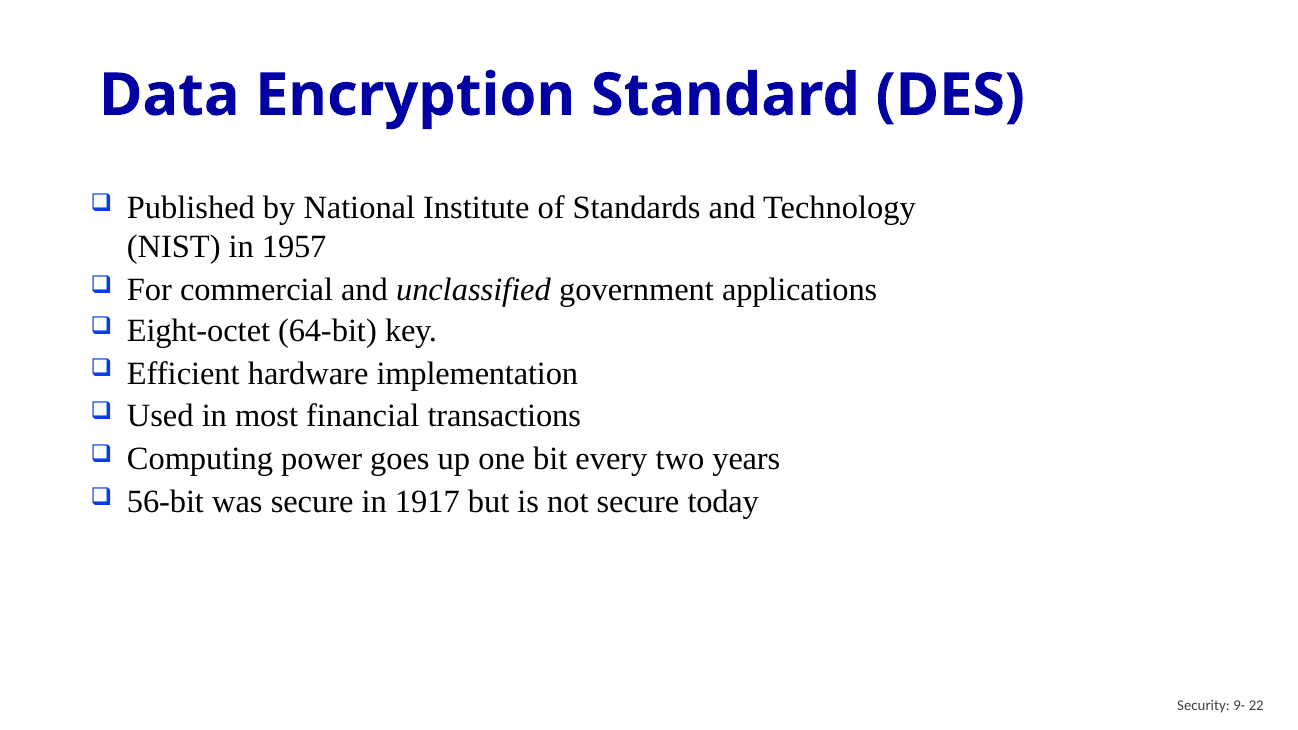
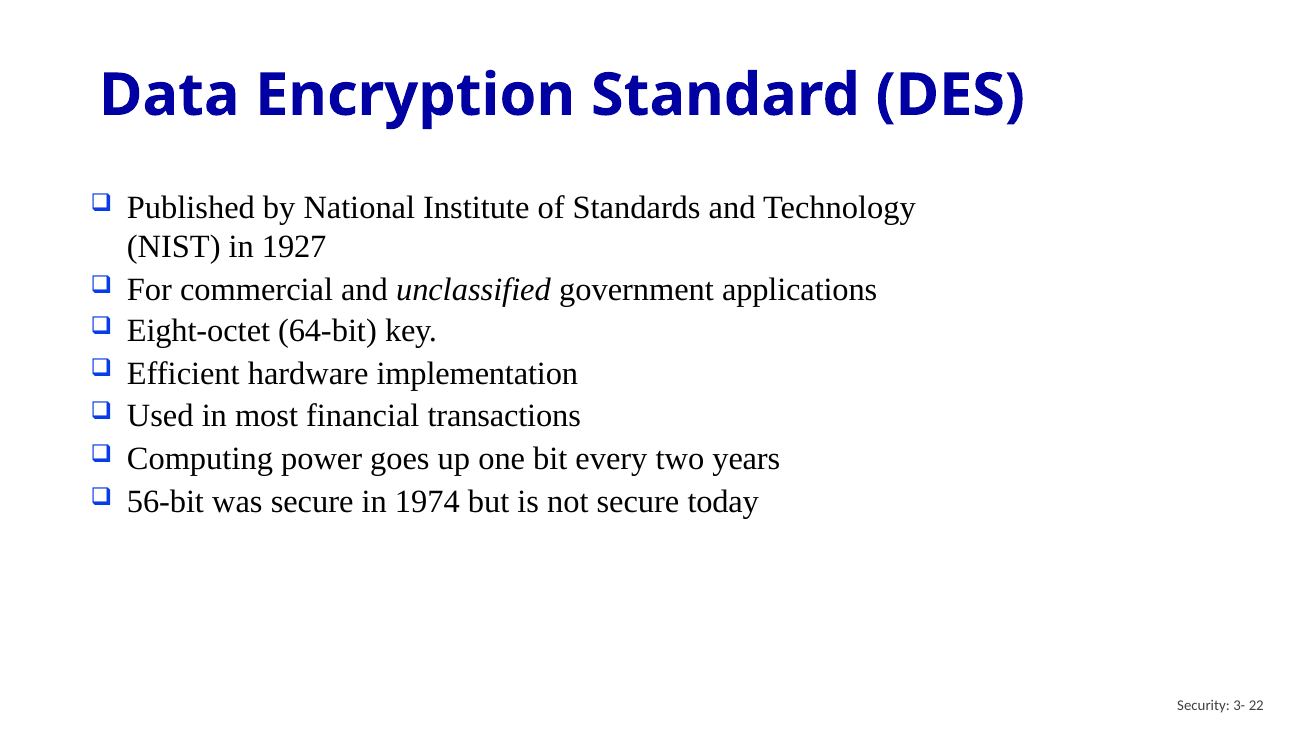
1957: 1957 -> 1927 (294, 247)
1917: 1917 -> 1974 (427, 502)
9-: 9- -> 3- (1239, 706)
